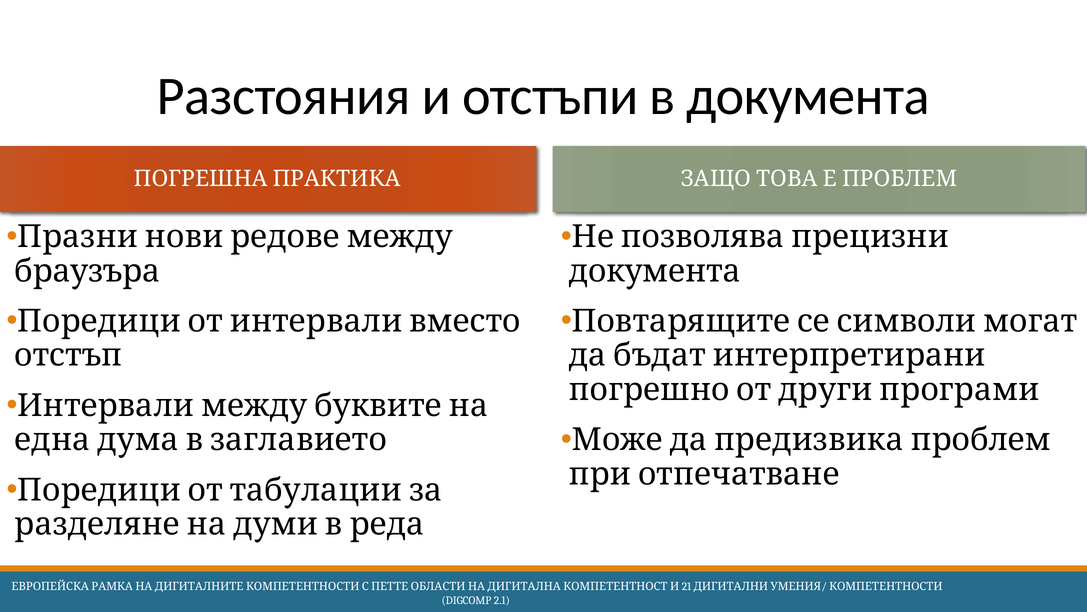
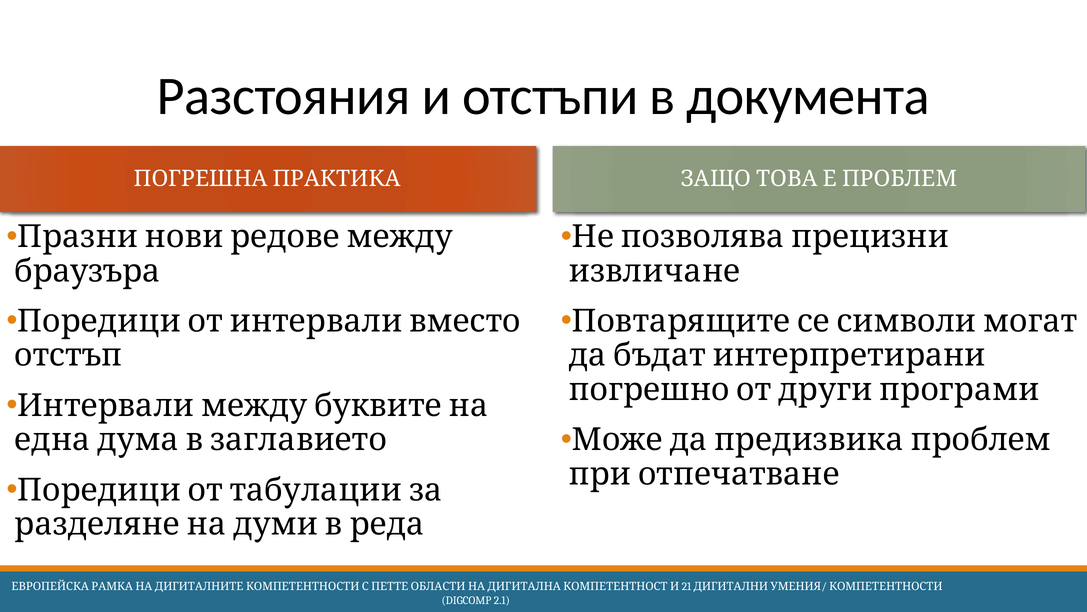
документа: документа -> извличане (655, 271)
